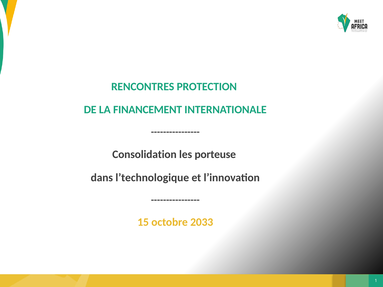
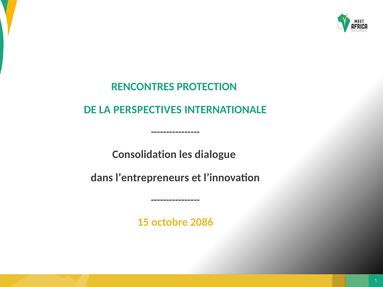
FINANCEMENT: FINANCEMENT -> PERSPECTIVES (147, 110)
porteuse: porteuse -> dialogue (215, 155)
l’technologique: l’technologique -> l’entrepreneurs (152, 178)
2033: 2033 -> 2086 (202, 222)
